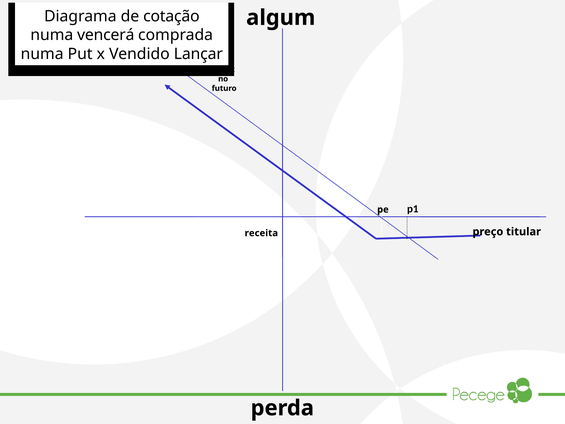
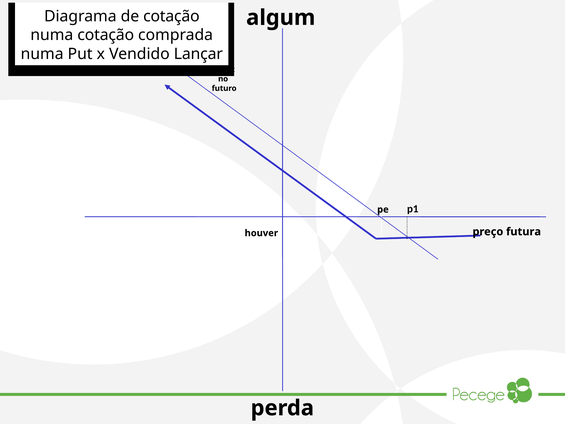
numa vencerá: vencerá -> cotação (106, 35)
receita: receita -> houver (261, 233)
titular: titular -> futura (524, 232)
